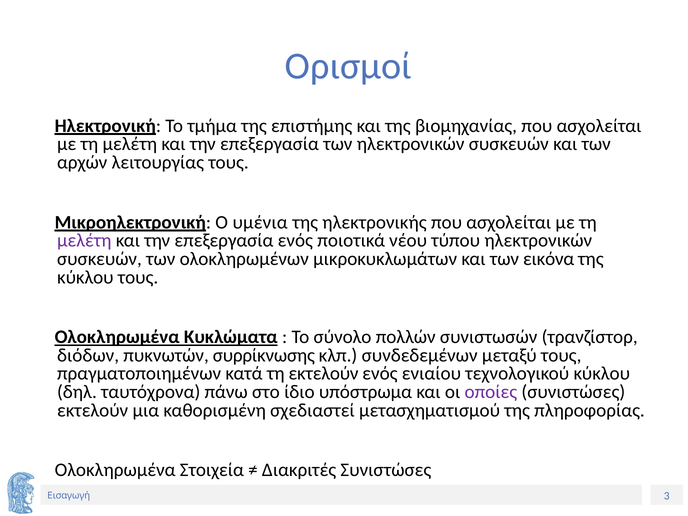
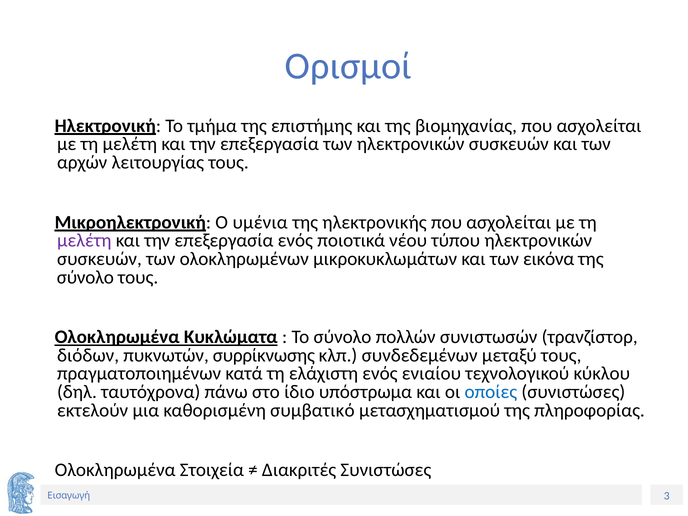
κύκλου: κύκλου -> σύνολο (85, 277)
τη εκτελούν: εκτελούν -> ελάχιστη (323, 374)
οποίες colour: purple -> blue (491, 392)
σχεδιαστεί: σχεδιαστεί -> συμβατικό (312, 410)
